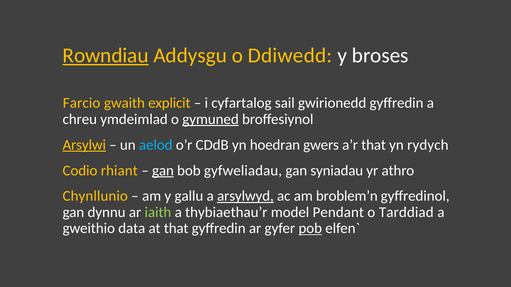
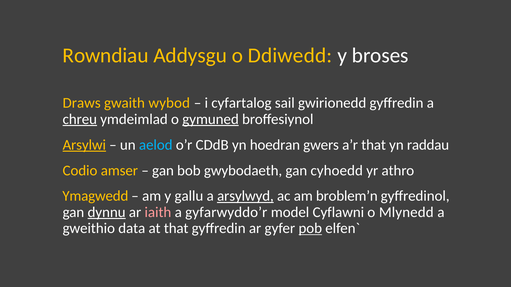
Rowndiau underline: present -> none (106, 56)
Farcio: Farcio -> Draws (82, 103)
explicit: explicit -> wybod (169, 103)
chreu underline: none -> present (80, 119)
rydych: rydych -> raddau (428, 145)
rhiant: rhiant -> amser (119, 171)
gan underline: present -> none (163, 171)
gyfweliadau: gyfweliadau -> gwybodaeth (243, 171)
syniadau: syniadau -> cyhoedd (337, 171)
Chynllunio: Chynllunio -> Ymagwedd (95, 196)
dynnu underline: none -> present (107, 212)
iaith colour: light green -> pink (158, 212)
thybiaethau’r: thybiaethau’r -> gyfarwyddo’r (226, 212)
Pendant: Pendant -> Cyflawni (338, 212)
Tarddiad: Tarddiad -> Mlynedd (406, 212)
